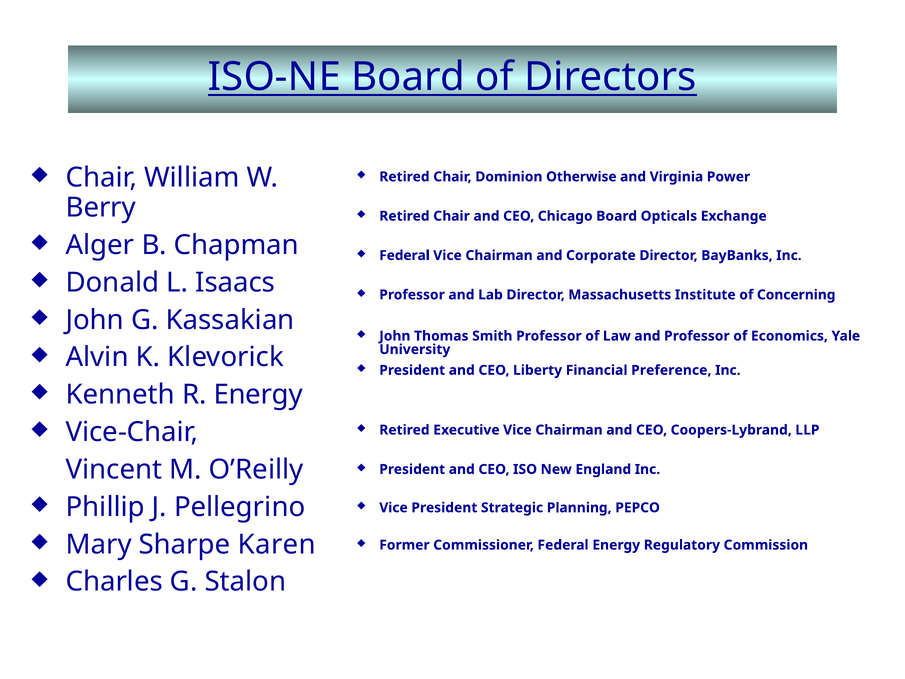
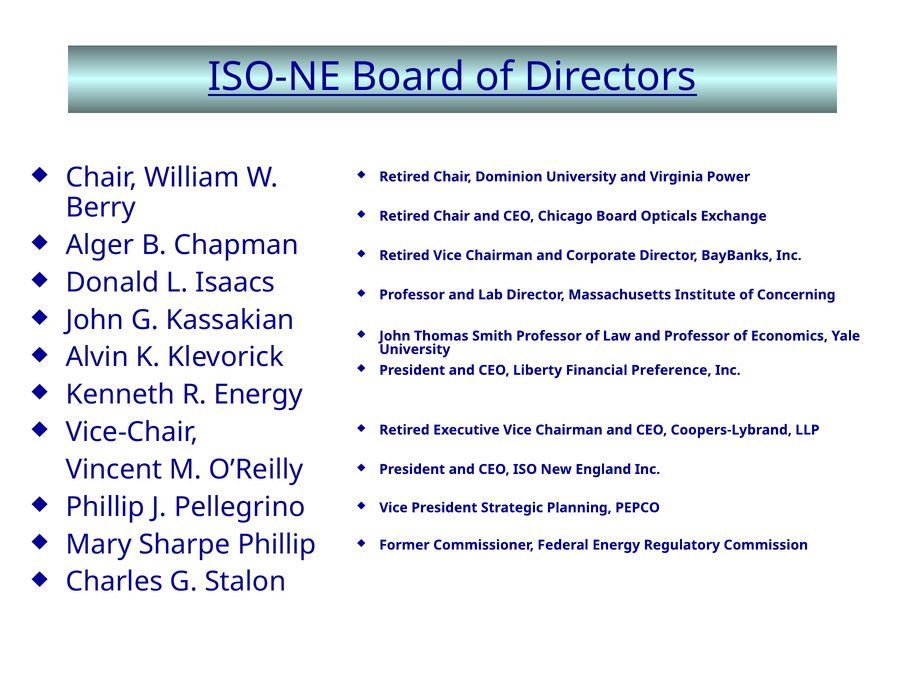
Dominion Otherwise: Otherwise -> University (581, 177)
Federal: Federal -> Retired (404, 255)
Sharpe Karen: Karen -> Phillip (277, 544)
